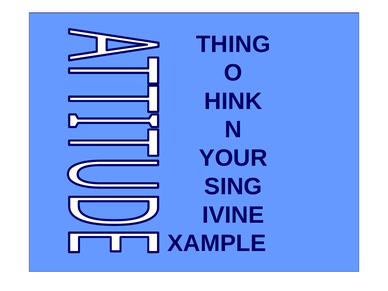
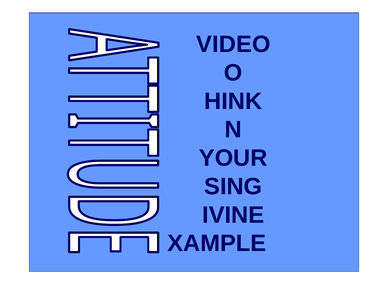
THING: THING -> VIDEO (233, 44)
